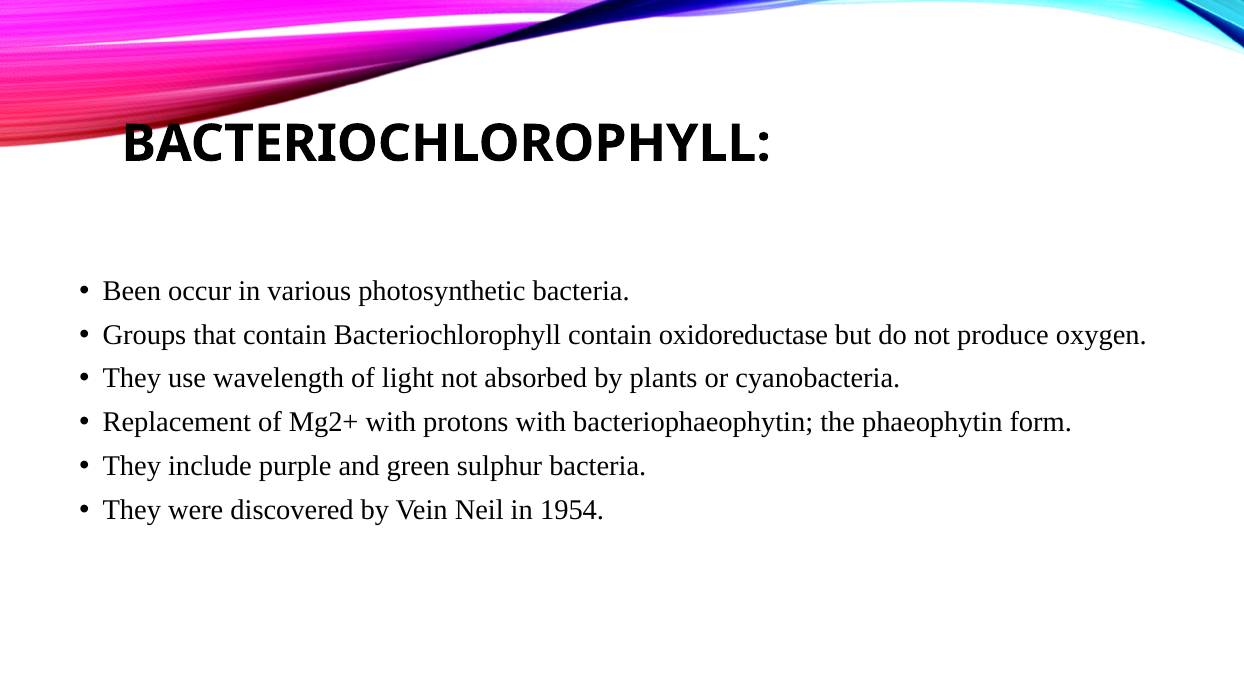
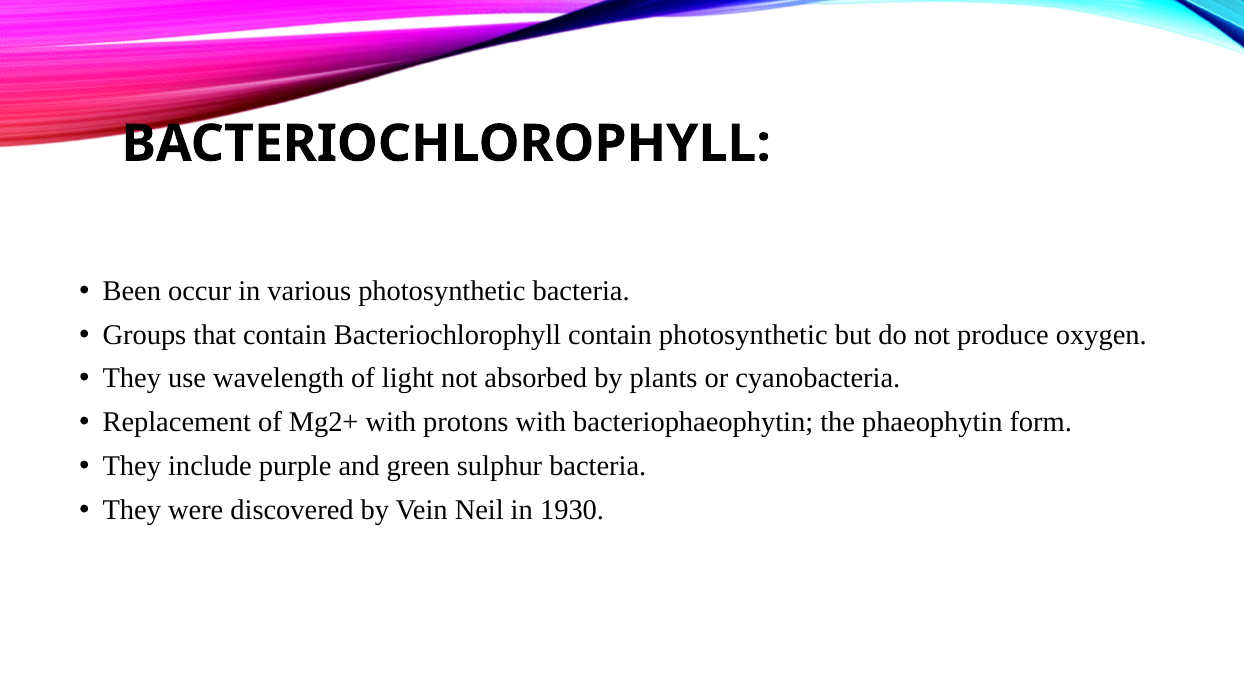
contain oxidoreductase: oxidoreductase -> photosynthetic (743, 335)
1954: 1954 -> 1930 (572, 510)
